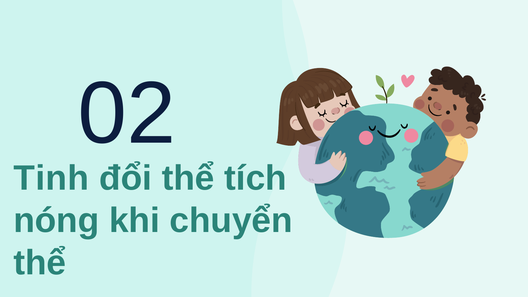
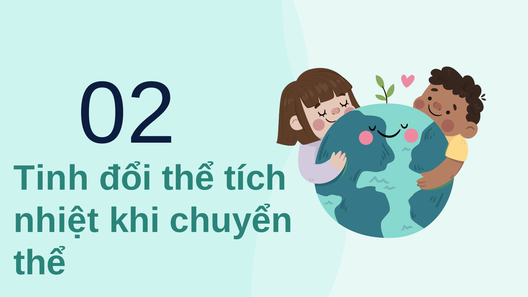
nóng: nóng -> nhiệt (56, 221)
